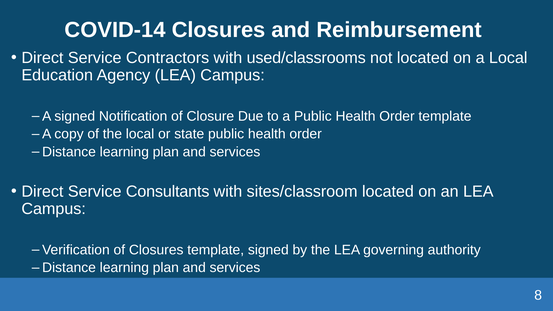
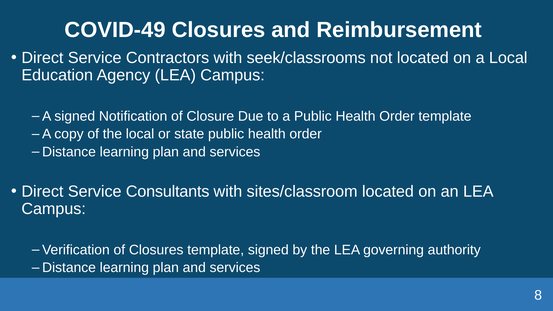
COVID-14: COVID-14 -> COVID-49 (115, 30)
used/classrooms: used/classrooms -> seek/classrooms (306, 58)
